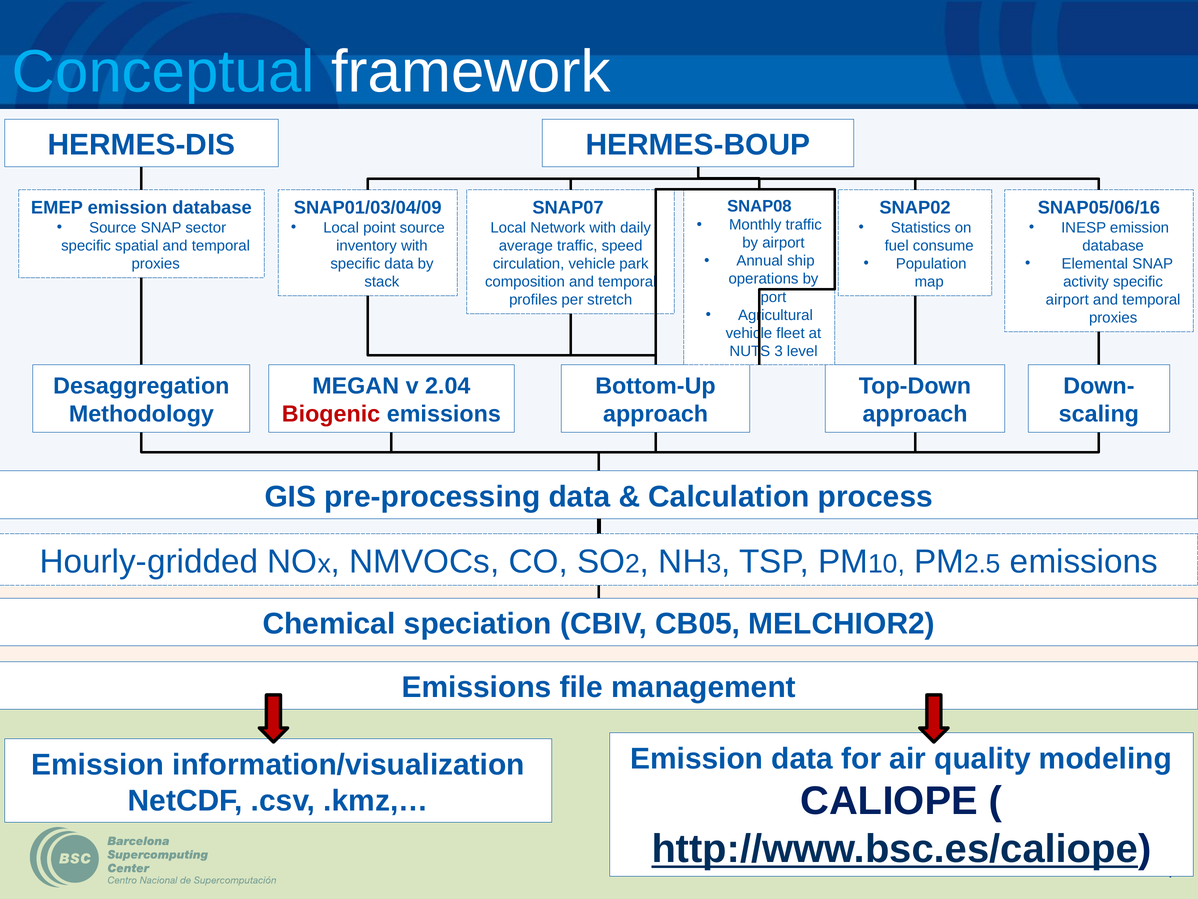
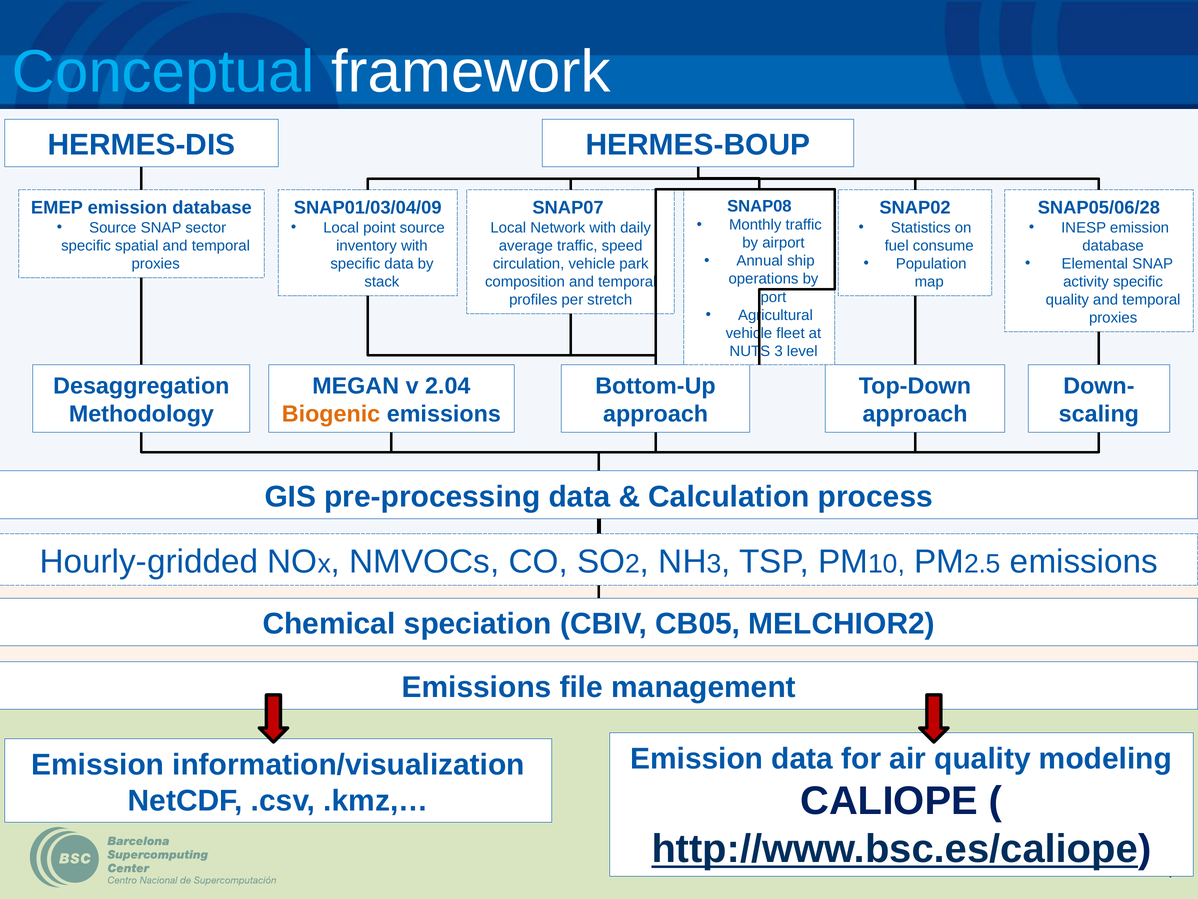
SNAP05/06/16: SNAP05/06/16 -> SNAP05/06/28 (1099, 208)
airport: airport -> quality (1067, 300)
Biogenic colour: red -> orange (331, 414)
